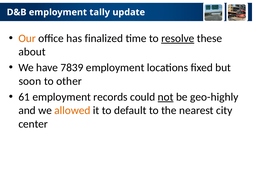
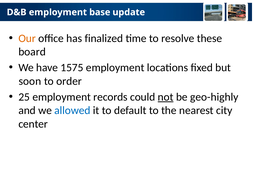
tally: tally -> base (100, 12)
resolve underline: present -> none (178, 38)
about: about -> board (32, 52)
7839: 7839 -> 1575 (72, 68)
other: other -> order (69, 81)
61: 61 -> 25 (24, 97)
allowed colour: orange -> blue (72, 111)
